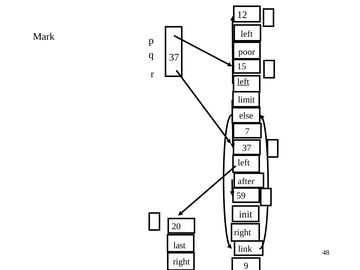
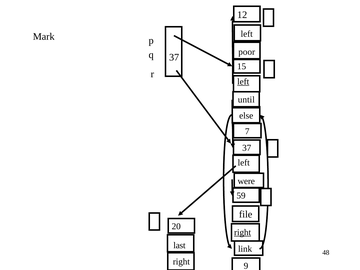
limit: limit -> until (246, 100)
after: after -> were (246, 181)
init: init -> file (246, 214)
right underline: none -> present (243, 232)
